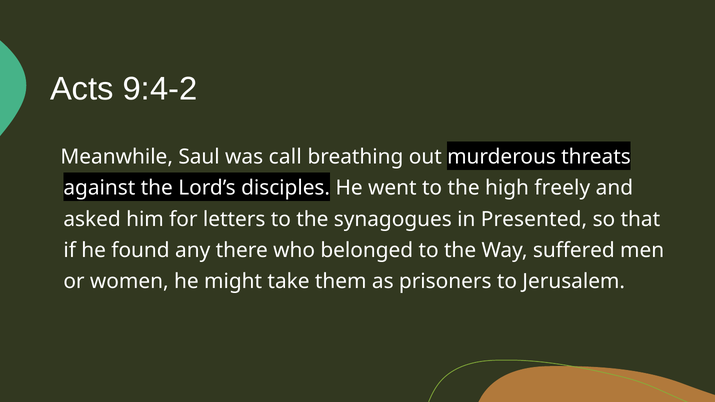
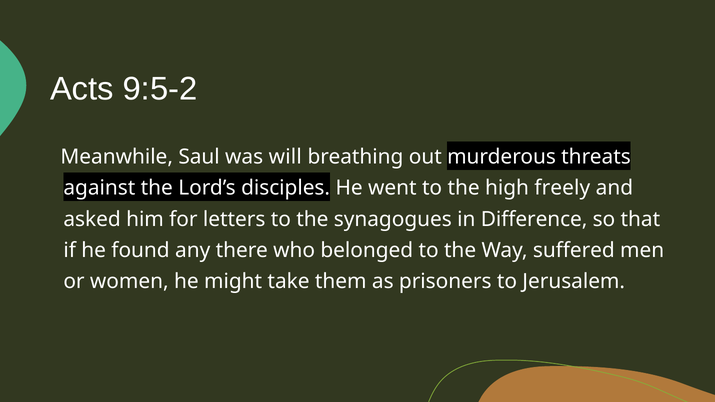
9:4-2: 9:4-2 -> 9:5-2 (160, 89)
call: call -> will (285, 157)
Presented: Presented -> Difference (534, 219)
